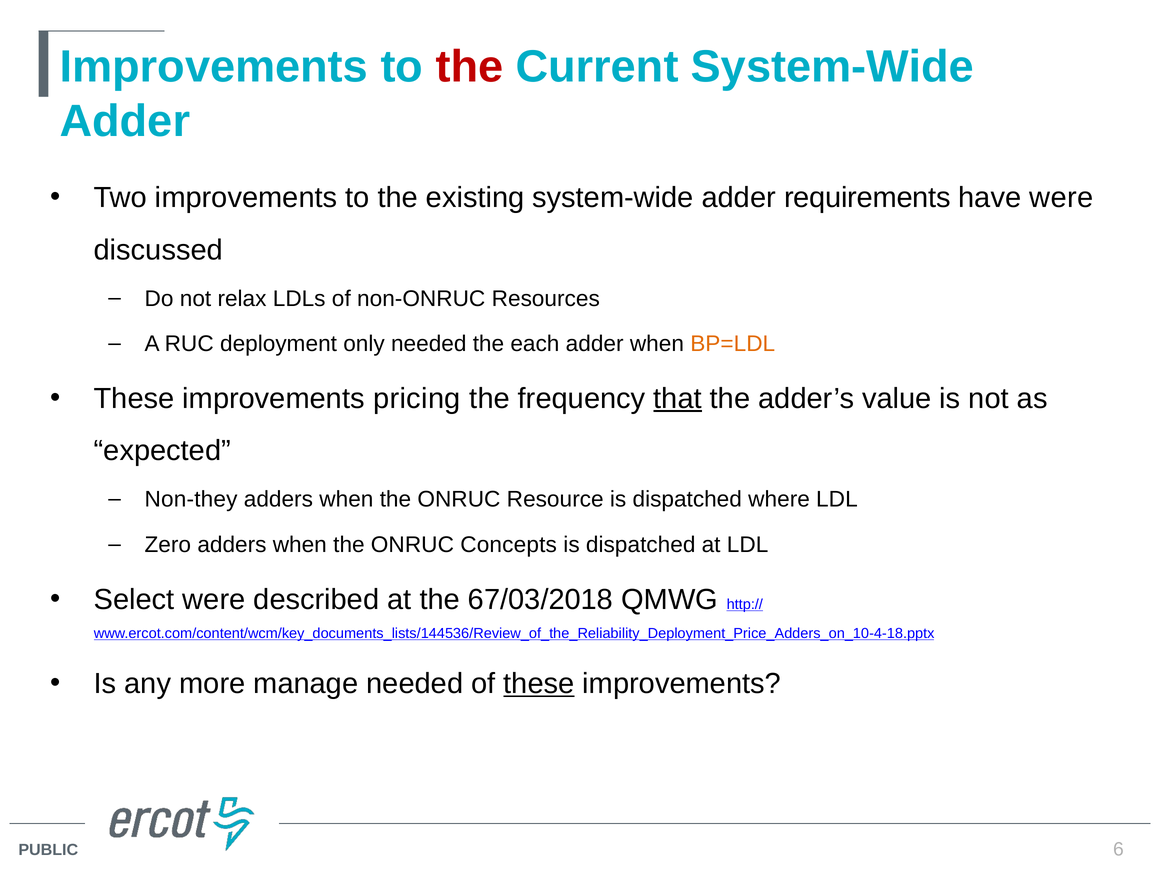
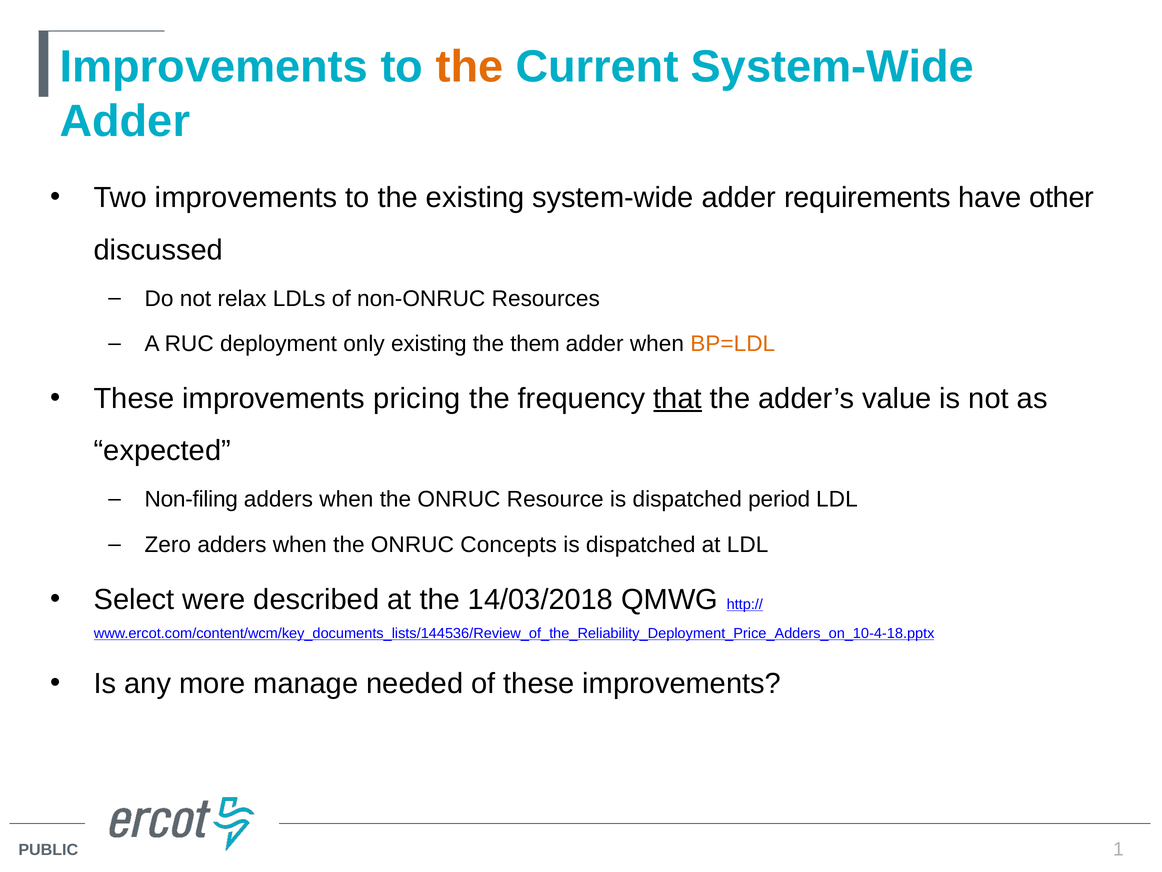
the colour: red -> orange (469, 67)
have were: were -> other (1062, 198)
only needed: needed -> existing (429, 344)
each: each -> them (535, 344)
Non-they: Non-they -> Non-filing (191, 499)
where: where -> period (779, 499)
67/03/2018: 67/03/2018 -> 14/03/2018 (541, 599)
these underline: present -> none (539, 683)
6: 6 -> 1 (1118, 849)
